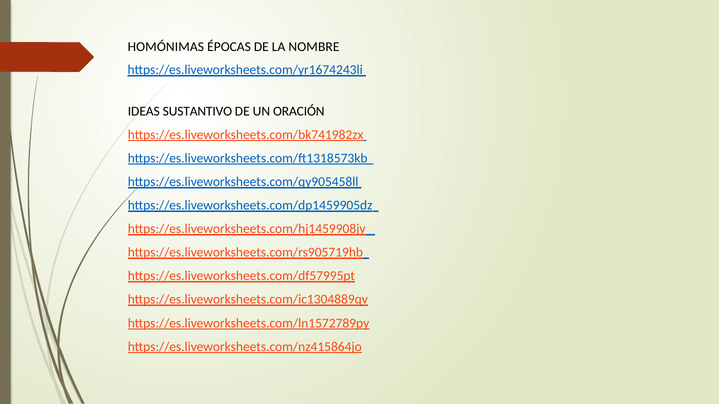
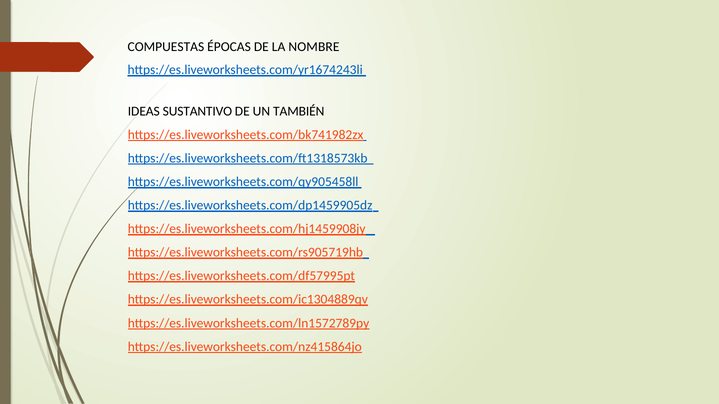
HOMÓNIMAS: HOMÓNIMAS -> COMPUESTAS (166, 47)
ORACIÓN: ORACIÓN -> TAMBIÉN (299, 111)
